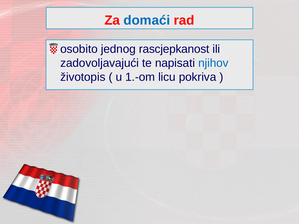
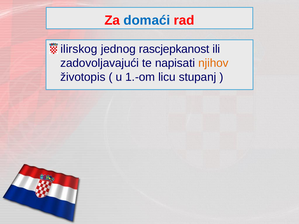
osobito: osobito -> ilirskog (79, 49)
njihov colour: blue -> orange (213, 63)
pokriva: pokriva -> stupanj (198, 77)
